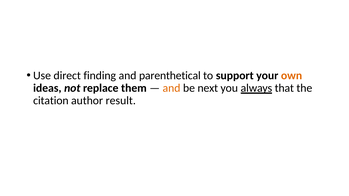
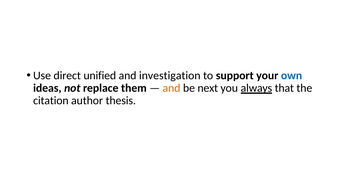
finding: finding -> unified (100, 76)
parenthetical: parenthetical -> investigation (170, 76)
own colour: orange -> blue (292, 76)
result: result -> thesis (121, 101)
